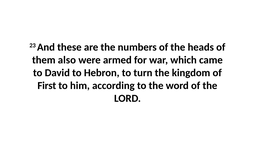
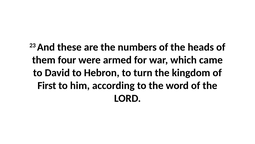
also: also -> four (67, 60)
